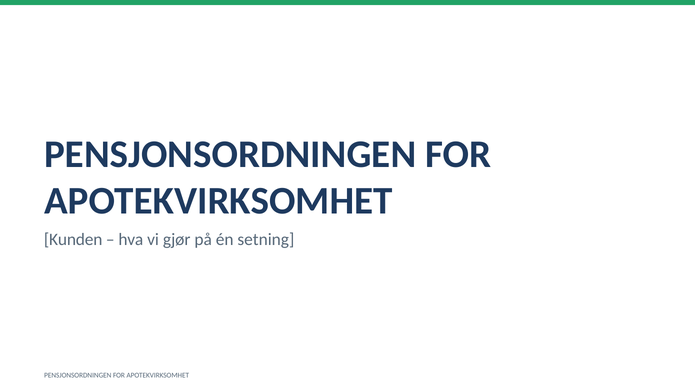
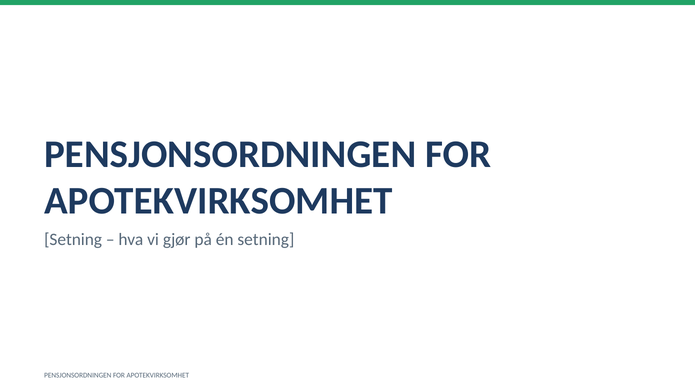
Kunden: Kunden -> Setning (73, 239)
